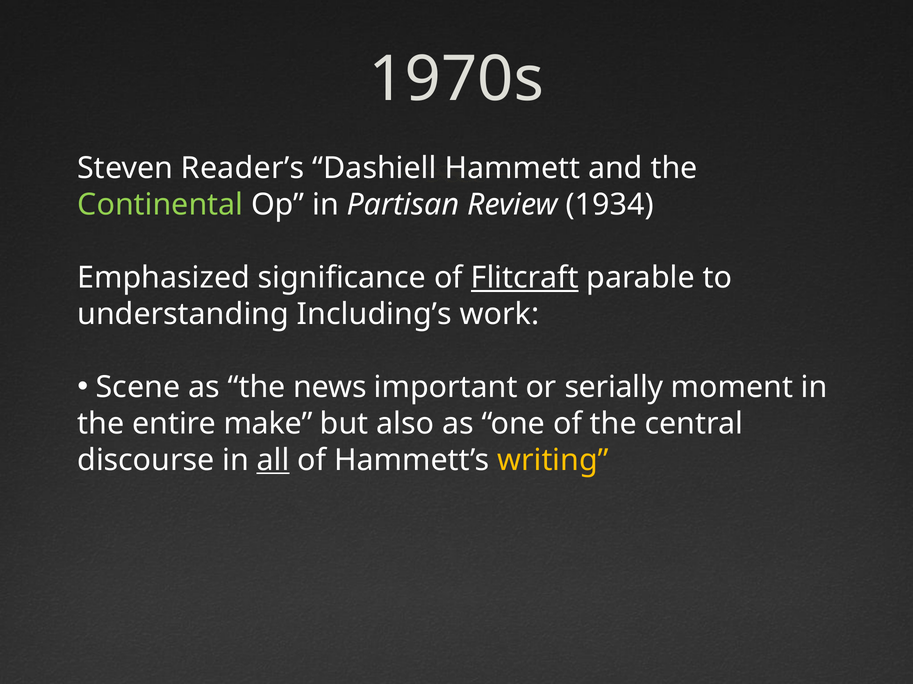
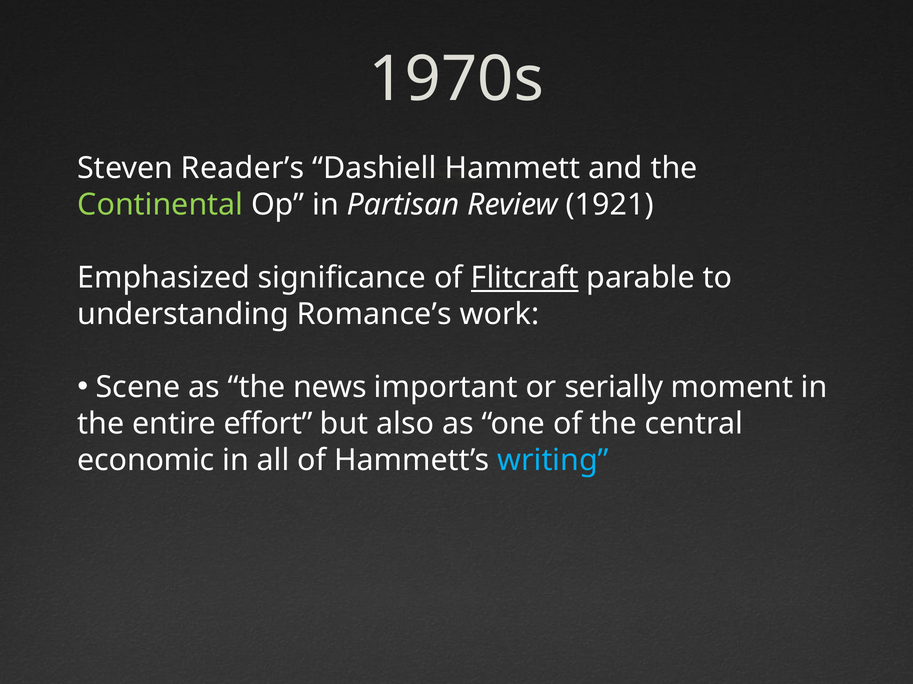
1934: 1934 -> 1921 (610, 205)
Including’s: Including’s -> Romance’s (374, 315)
make: make -> effort (268, 424)
discourse: discourse -> economic (146, 461)
all underline: present -> none (273, 461)
writing colour: yellow -> light blue (553, 461)
